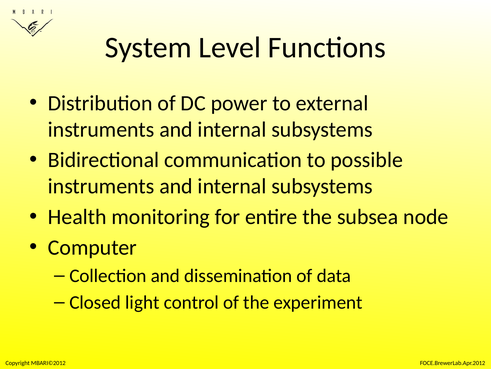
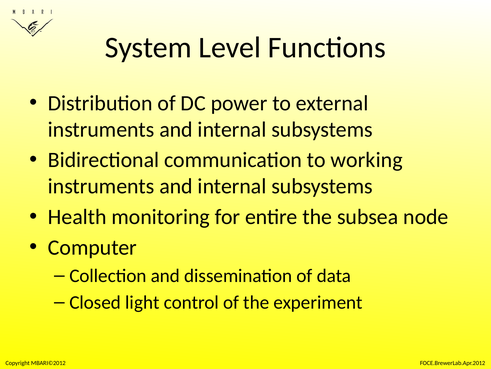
possible: possible -> working (367, 160)
